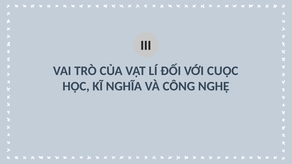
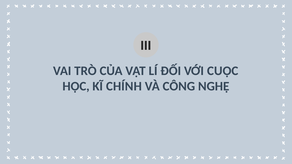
NGHĨA: NGHĨA -> CHÍNH (124, 86)
